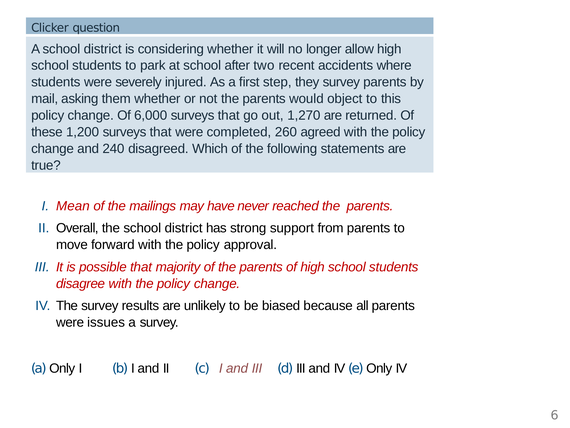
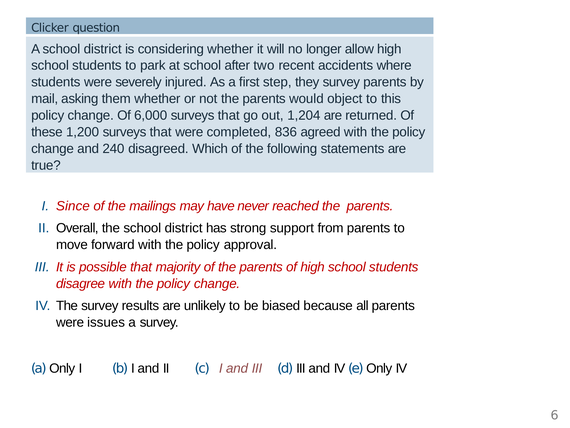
1,270: 1,270 -> 1,204 (304, 116)
260: 260 -> 836 (286, 132)
Mean: Mean -> Since (73, 206)
